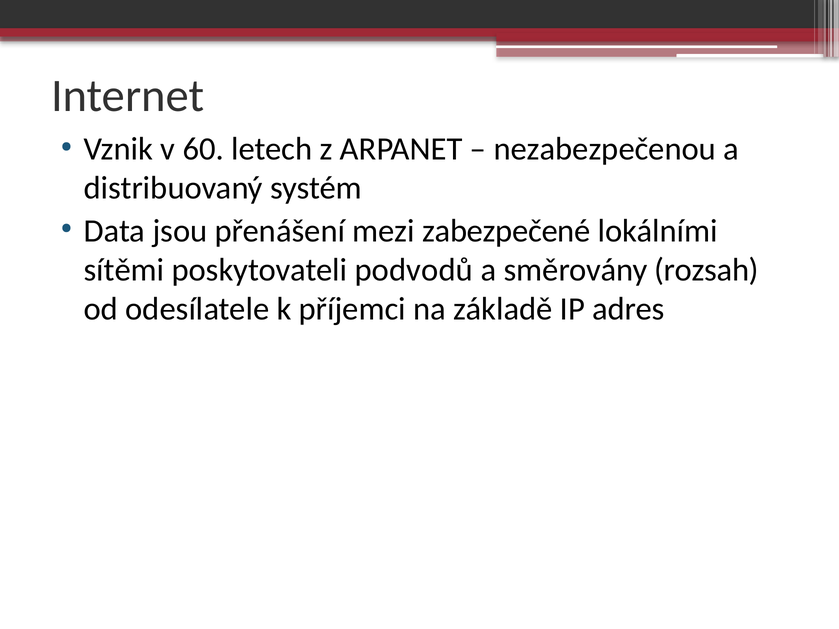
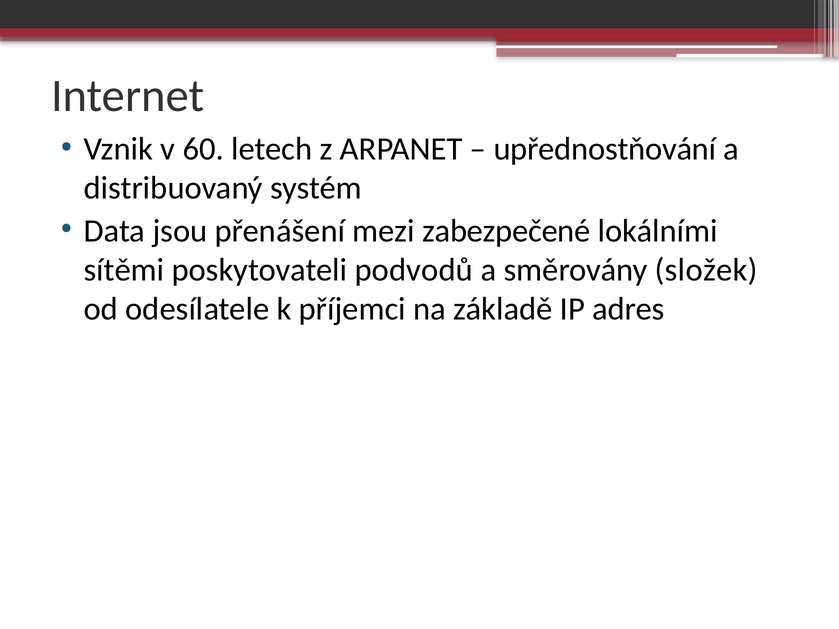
nezabezpečenou: nezabezpečenou -> upřednostňování (605, 149)
rozsah: rozsah -> složek (706, 270)
